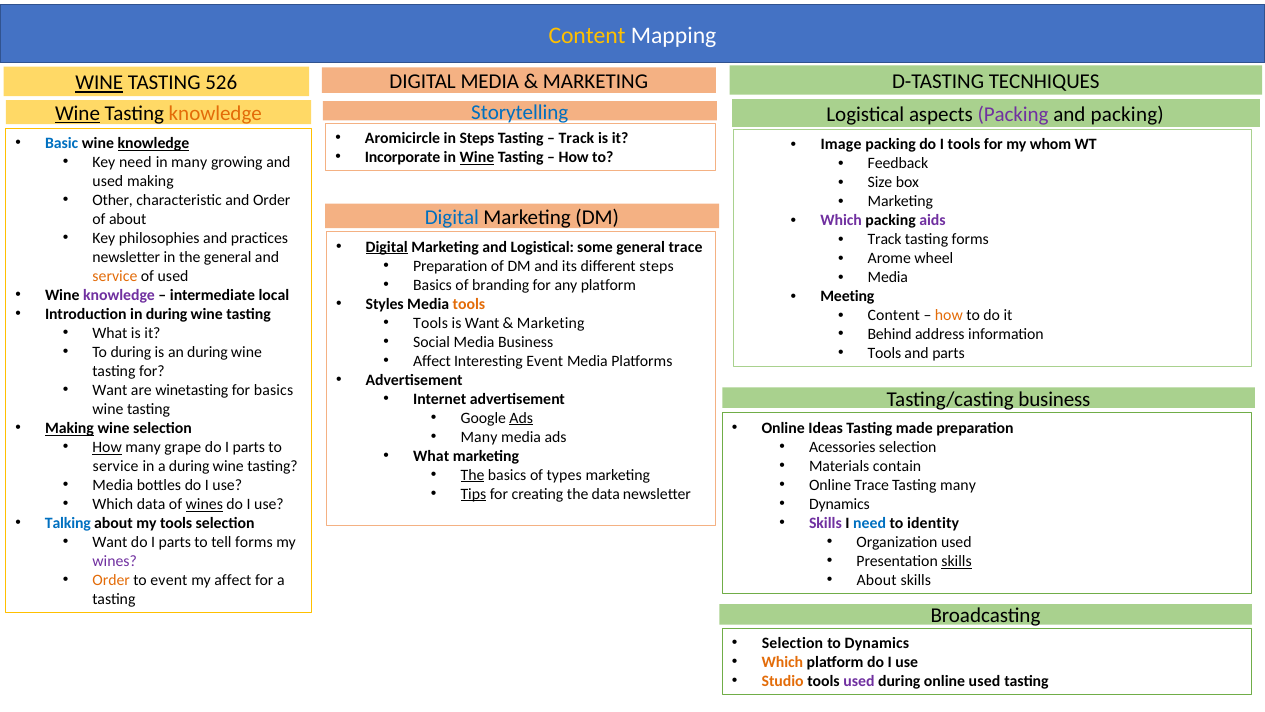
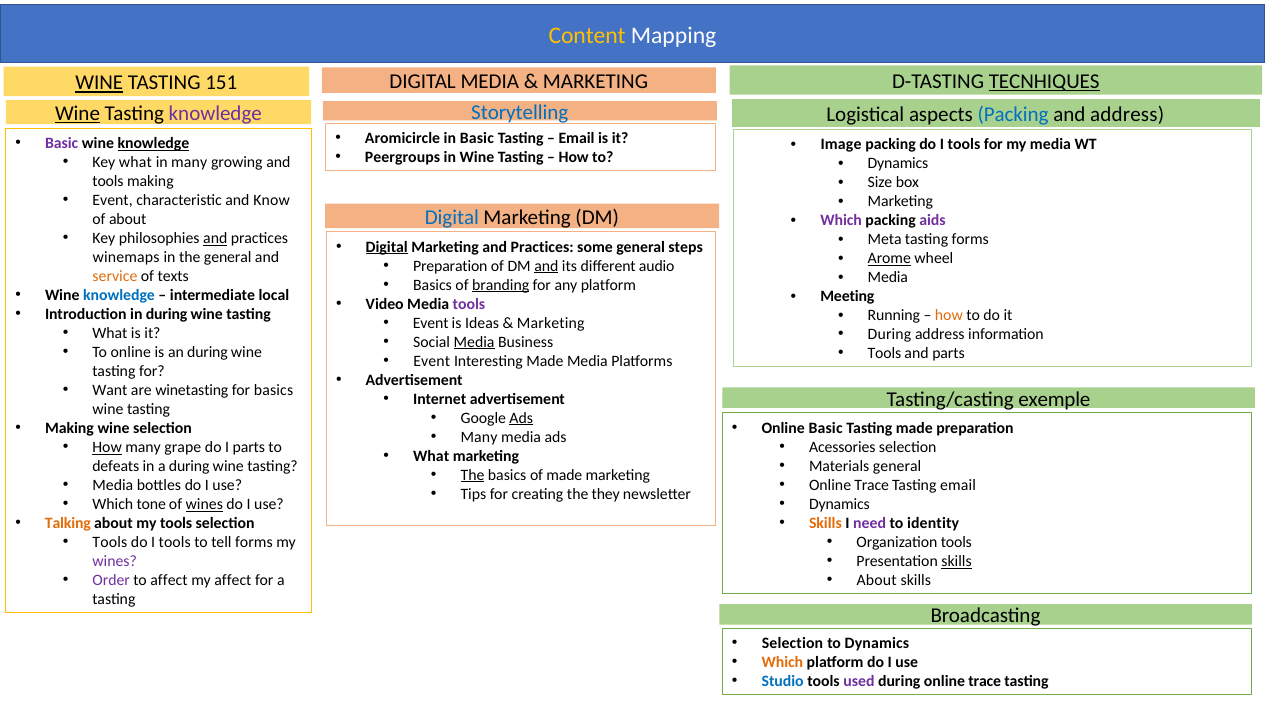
526: 526 -> 151 (221, 83)
TECNHIQUES underline: none -> present (1044, 81)
knowledge colour: orange -> purple (215, 114)
Packing colour: purple -> blue (1013, 114)
and packing: packing -> address (1127, 114)
in Steps: Steps -> Basic (477, 138)
Track: Track -> Email (577, 138)
Basic colour: blue -> purple (62, 143)
my whom: whom -> media (1050, 145)
Incorporate: Incorporate -> Peergroups (403, 157)
Wine underline: present -> none (477, 157)
Key need: need -> what (135, 162)
Feedback: Feedback -> Dynamics (898, 164)
used: used -> tools (108, 181)
Other: Other -> Event (113, 200)
and Order: Order -> Know (272, 200)
and underline: none -> present (215, 238)
Track: Track -> Meta (885, 240)
Marketing and Logistical: Logistical -> Practices (542, 247)
general trace: trace -> steps (686, 247)
Arome underline: none -> present (889, 259)
newsletter: newsletter -> winemaps (126, 257)
and underline: none -> present (546, 266)
different steps: steps -> audio (657, 266)
of used: used -> texts (173, 276)
branding underline: none -> present (501, 285)
knowledge colour: purple -> blue (119, 295)
Styles: Styles -> Video (385, 304)
tools colour: orange -> purple (469, 304)
Content: Content -> Running (894, 315)
Tools: Tools -> Event (431, 323)
is Want: Want -> Ideas (482, 323)
Behind: Behind -> During (889, 334)
Media underline: none -> present (474, 342)
To during: during -> online (131, 352)
Affect: Affect -> Event (432, 361)
Interesting Event: Event -> Made (545, 361)
Tasting/casting business: business -> exemple (1054, 399)
Making underline: present -> none (69, 428)
Online Ideas: Ideas -> Basic (826, 428)
Materials contain: contain -> general (897, 466)
service: service -> defeats (116, 466)
of types: types -> made (564, 475)
Tasting many: many -> email (958, 485)
Tips underline: present -> none (473, 494)
the data: data -> they (606, 494)
Which data: data -> tone (151, 504)
Talking colour: blue -> orange (68, 523)
Skills colour: purple -> orange (825, 523)
need colour: blue -> purple (870, 523)
Want: Want -> Tools (110, 542)
parts: parts -> tools (175, 542)
Organization used: used -> tools (956, 542)
Order colour: orange -> purple (111, 580)
to event: event -> affect (169, 580)
Studio colour: orange -> blue (783, 681)
during online used: used -> trace (985, 681)
